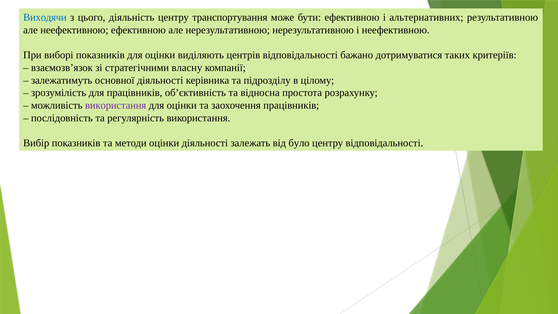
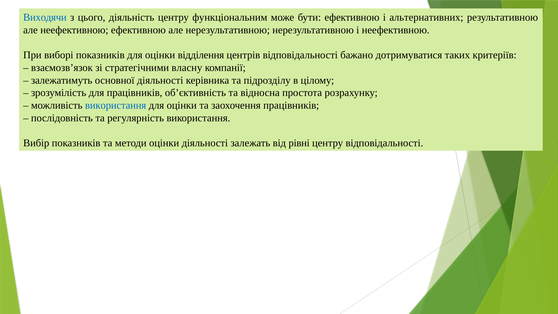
транспортування: транспортування -> функціональним (230, 18)
виділяють: виділяють -> відділення (201, 55)
використання colour: purple -> blue (116, 105)
було: було -> рівні (299, 143)
